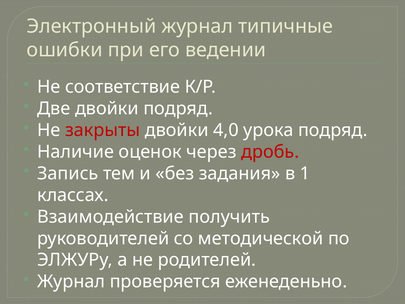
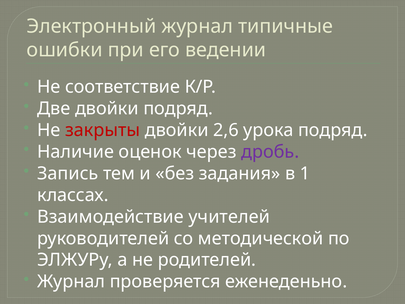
4,0: 4,0 -> 2,6 (226, 130)
дробь colour: red -> purple (270, 152)
получить: получить -> учителей (229, 217)
